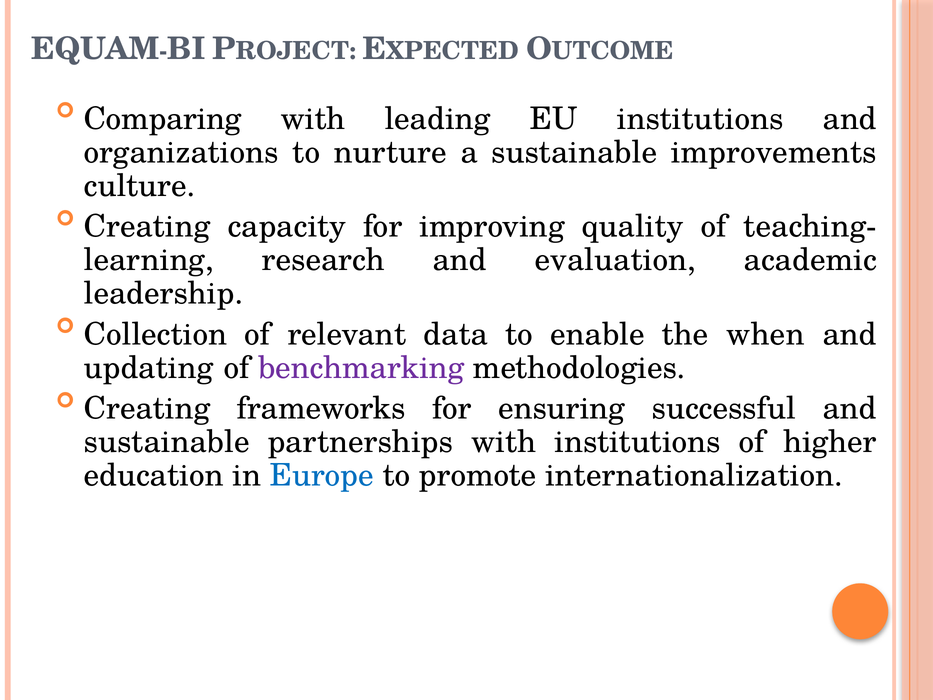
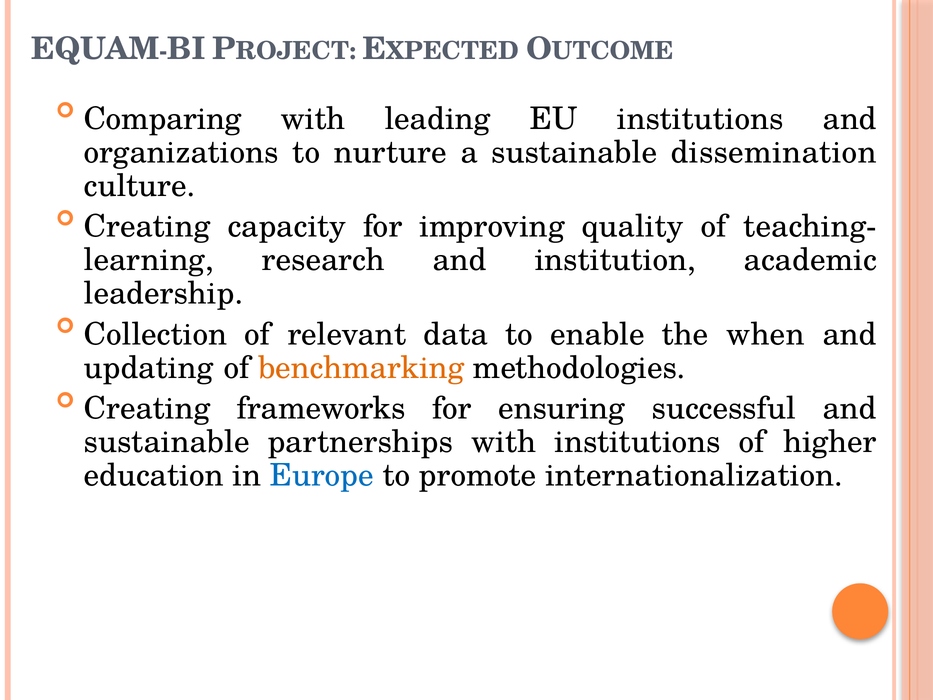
improvements: improvements -> dissemination (774, 152)
evaluation: evaluation -> institution (615, 260)
benchmarking colour: purple -> orange (361, 368)
